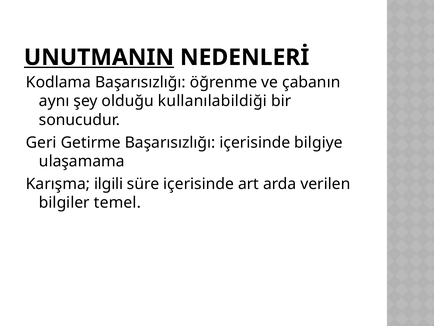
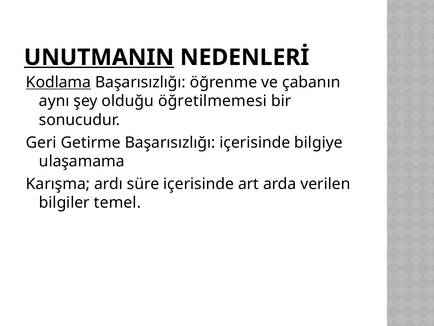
Kodlama underline: none -> present (59, 82)
kullanılabildiği: kullanılabildiği -> öğretilmemesi (212, 101)
ilgili: ilgili -> ardı (109, 184)
